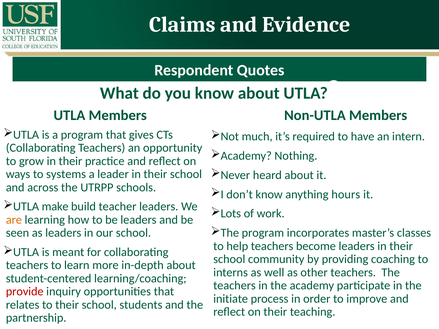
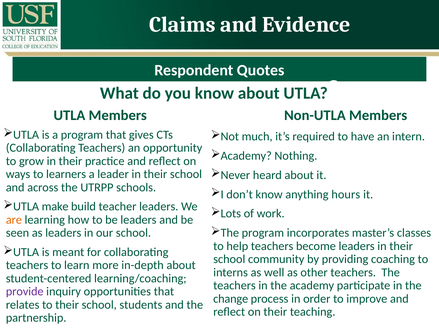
systems: systems -> learners (66, 174)
provide colour: red -> purple (25, 292)
initiate: initiate -> change (231, 299)
